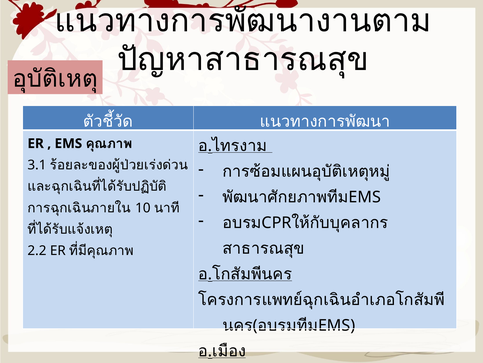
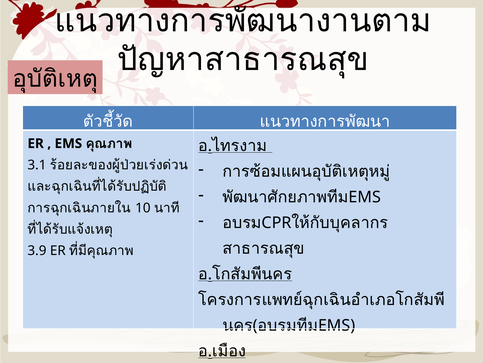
2.2: 2.2 -> 3.9 (37, 250)
